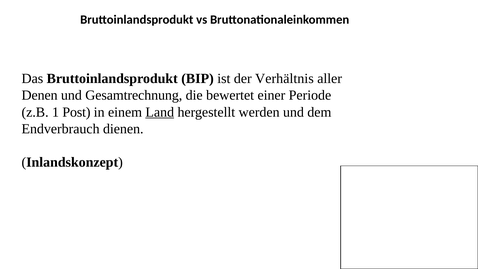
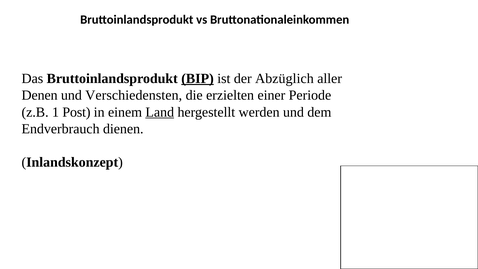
BIP underline: none -> present (198, 79)
Verhältnis: Verhältnis -> Abzüglich (284, 79)
Gesamtrechnung: Gesamtrechnung -> Verschiedensten (134, 95)
bewertet: bewertet -> erzielten (230, 95)
